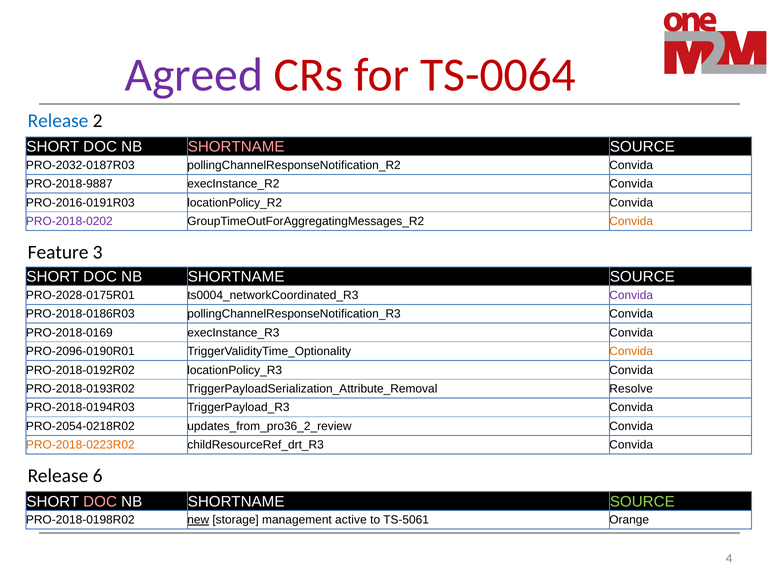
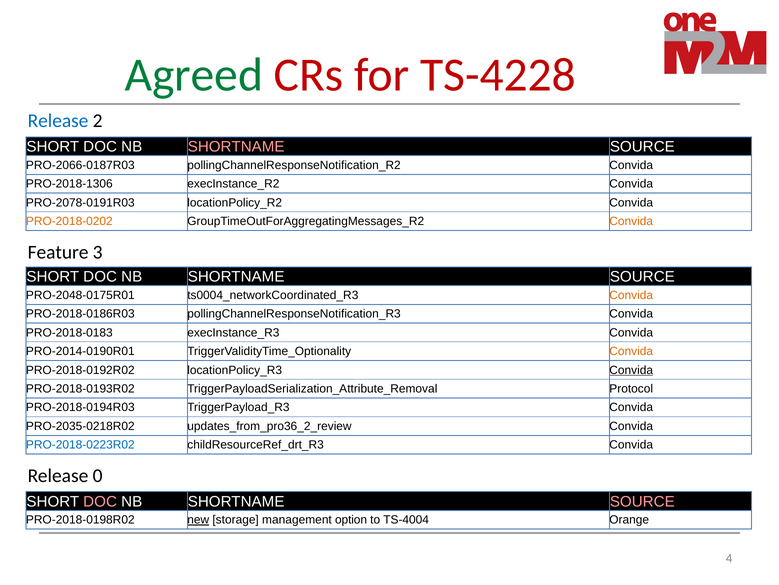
Agreed colour: purple -> green (194, 75)
TS-0064: TS-0064 -> TS-4228 (498, 75)
PRO-2032-0187R03: PRO-2032-0187R03 -> PRO-2066-0187R03 (80, 165)
PRO-2018-9887: PRO-2018-9887 -> PRO-2018-1306 (69, 184)
PRO-2016-0191R03: PRO-2016-0191R03 -> PRO-2078-0191R03 (80, 202)
PRO-2018-0202 colour: purple -> orange (69, 221)
PRO-2028-0175R01: PRO-2028-0175R01 -> PRO-2048-0175R01 (80, 295)
Convida colour: purple -> orange (631, 295)
PRO-2018-0169: PRO-2018-0169 -> PRO-2018-0183 (69, 332)
PRO-2096-0190R01: PRO-2096-0190R01 -> PRO-2014-0190R01 (80, 351)
Convida underline: none -> present (631, 370)
Resolve: Resolve -> Protocol (631, 388)
PRO-2054-0218R02: PRO-2054-0218R02 -> PRO-2035-0218R02 (80, 426)
PRO-2018-0223R02 colour: orange -> blue (80, 444)
6: 6 -> 0 (98, 475)
SOURCE colour: light green -> pink (642, 501)
active: active -> option (351, 519)
TS-5061: TS-5061 -> TS-4004 (406, 519)
